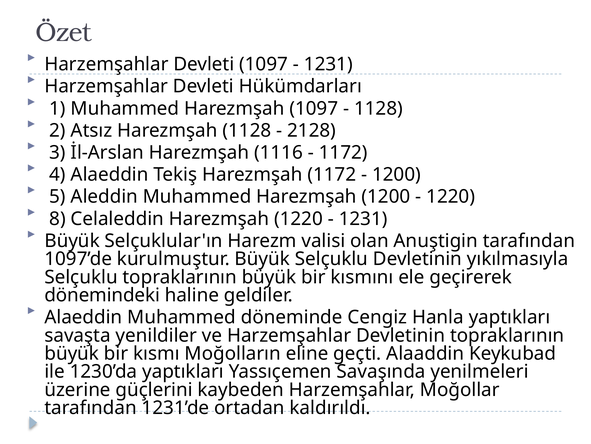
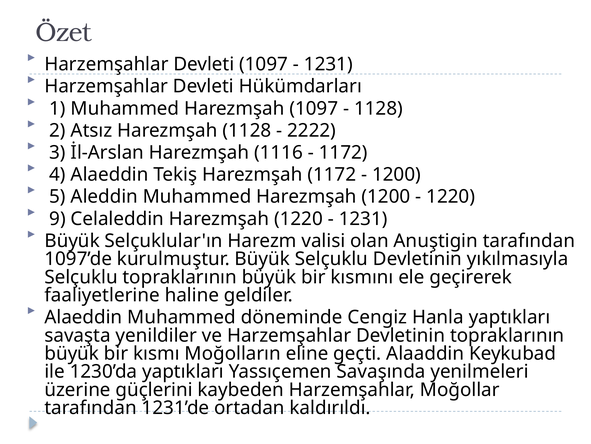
2128: 2128 -> 2222 (312, 130)
8: 8 -> 9 (57, 218)
dönemindeki: dönemindeki -> faaliyetlerine (102, 295)
